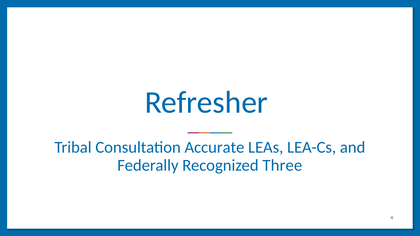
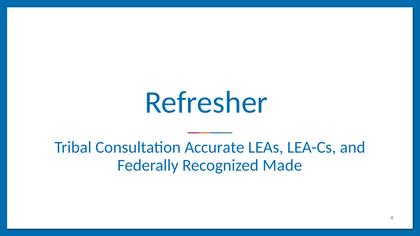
Three: Three -> Made (282, 165)
